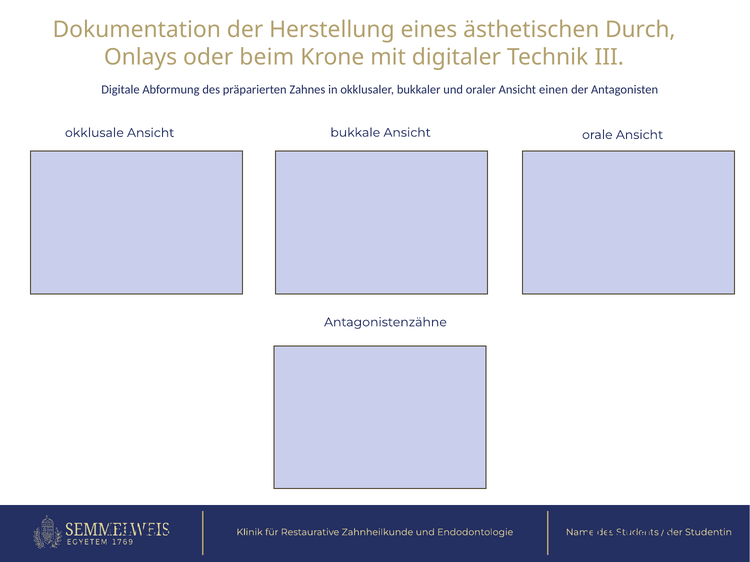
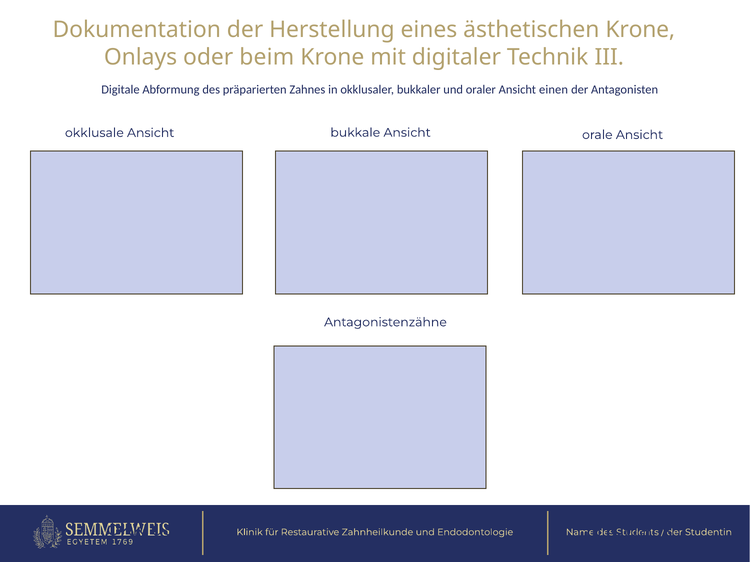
ästhetischen Durch: Durch -> Krone (640, 30)
hellblau: hellblau -> okklusal (149, 529)
